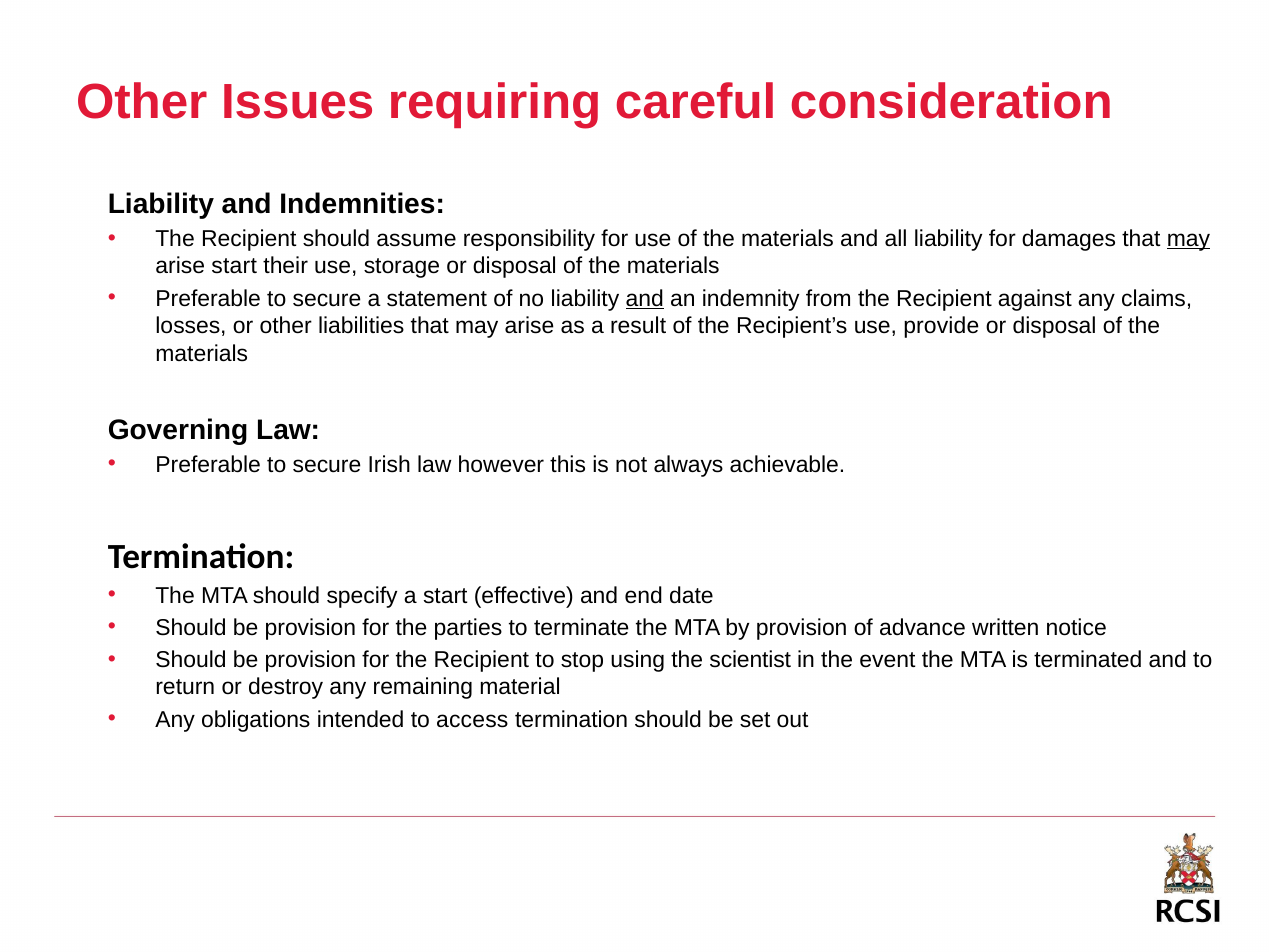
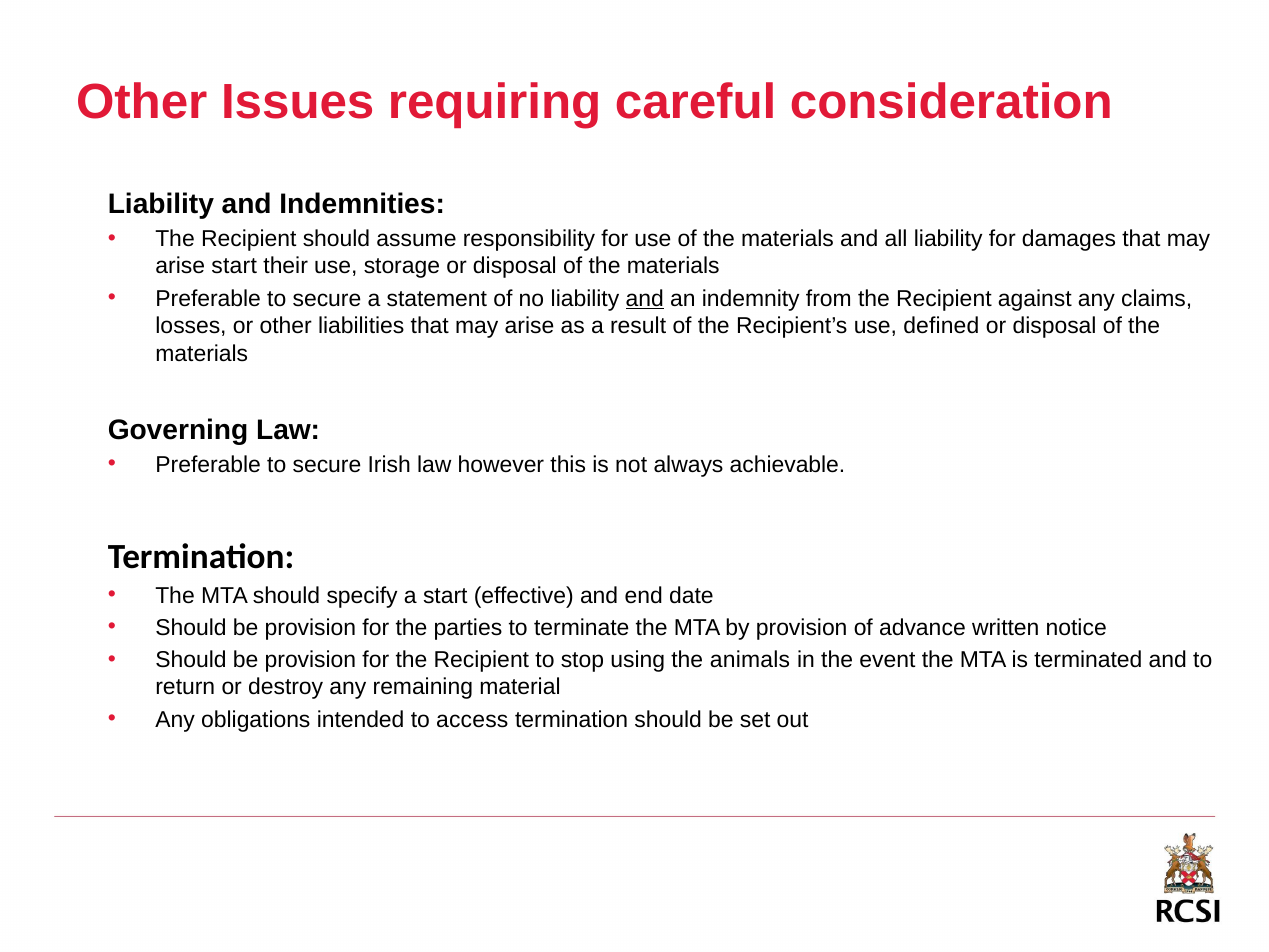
may underline: present -> none (1188, 239)
provide: provide -> defined (941, 326)
scientist: scientist -> animals (750, 660)
